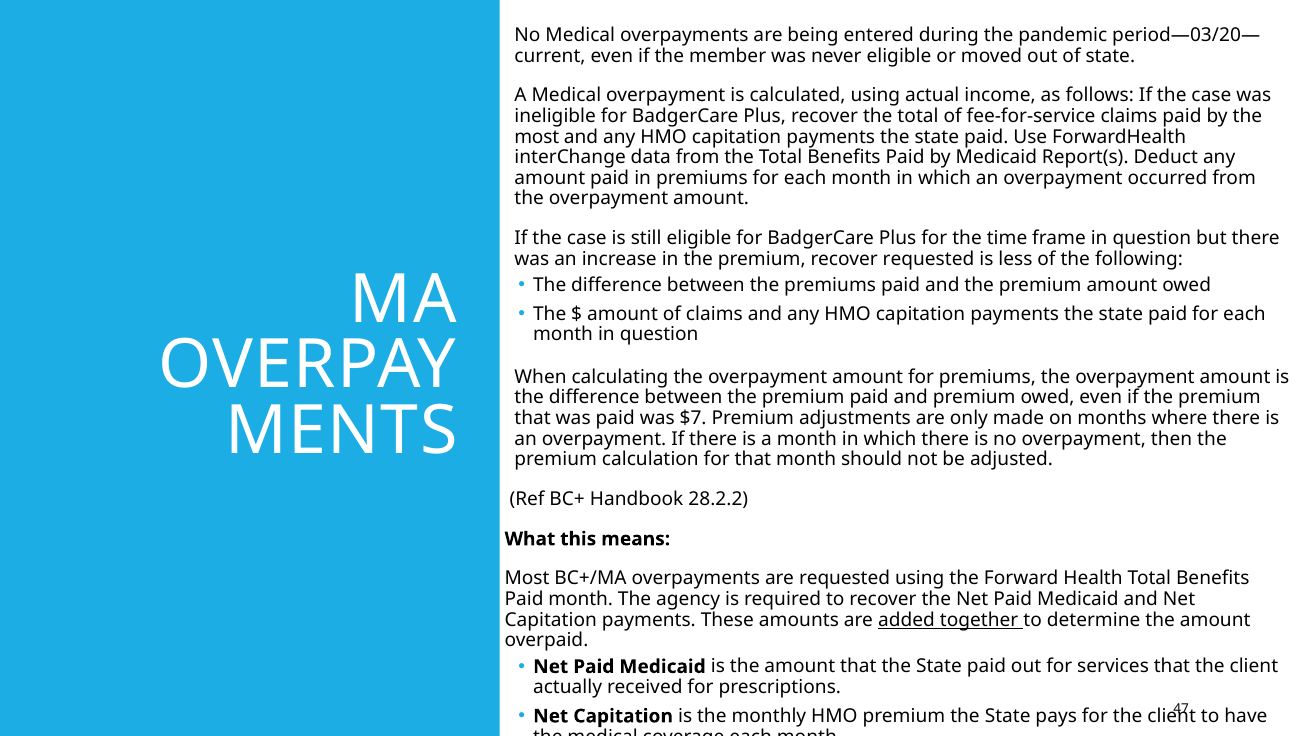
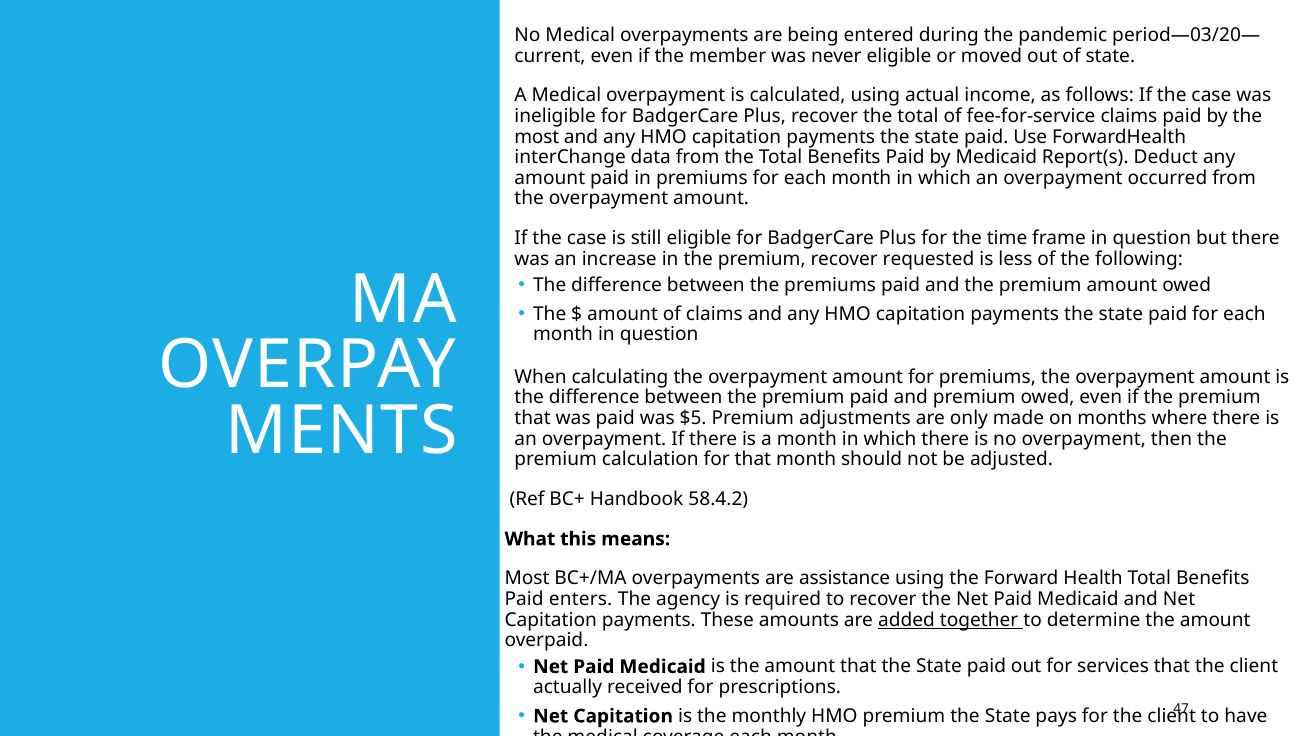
$7: $7 -> $5 (693, 418)
28.2.2: 28.2.2 -> 58.4.2 (718, 499)
are requested: requested -> assistance (845, 579)
Paid month: month -> enters (581, 600)
